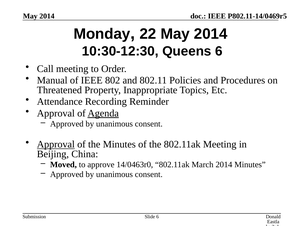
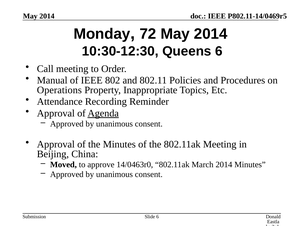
22: 22 -> 72 (148, 34)
Threatened: Threatened -> Operations (59, 90)
Approval underline: present -> none (56, 144)
